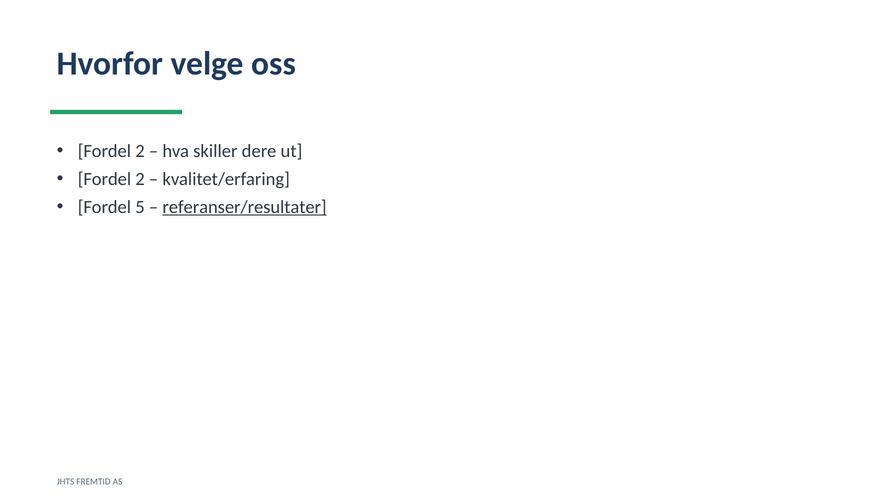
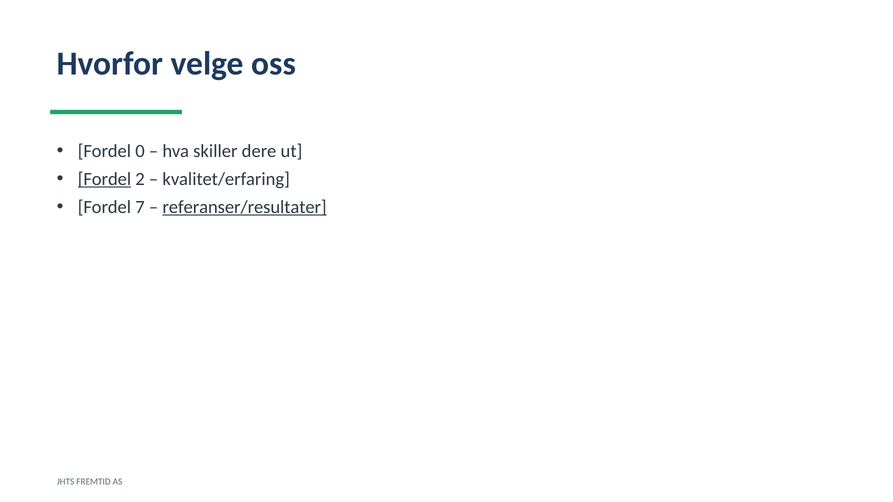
2: 2 -> 0 (140, 151)
Fordel underline: none -> present (104, 179)
5: 5 -> 7 (140, 207)
